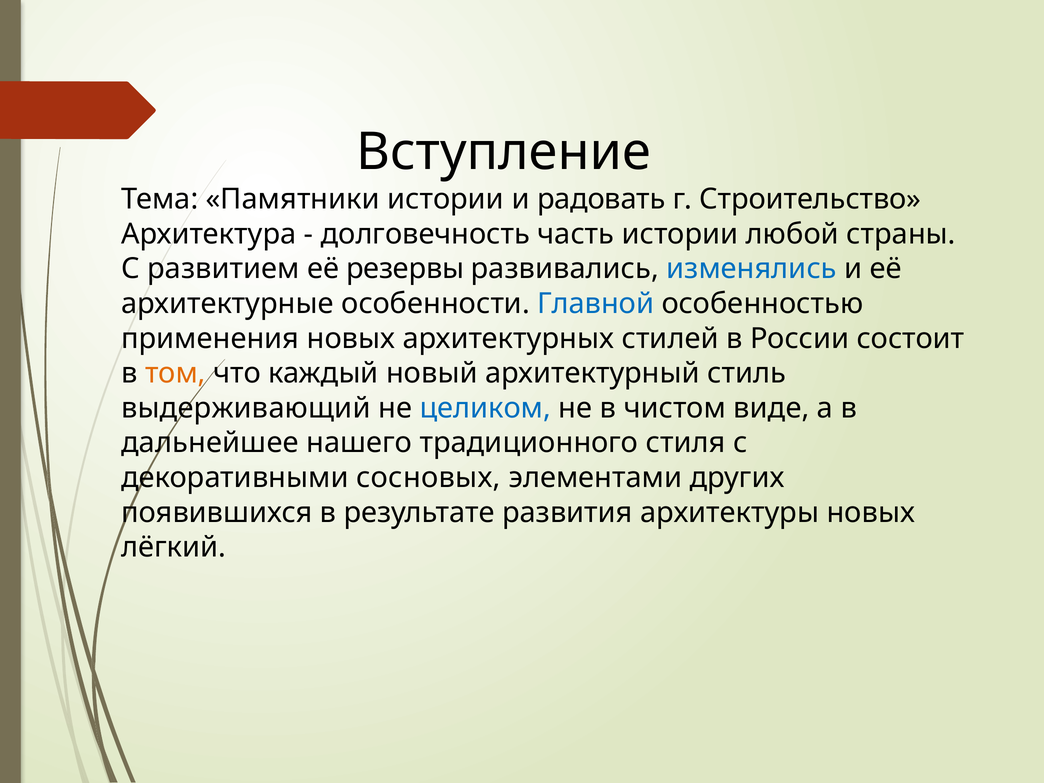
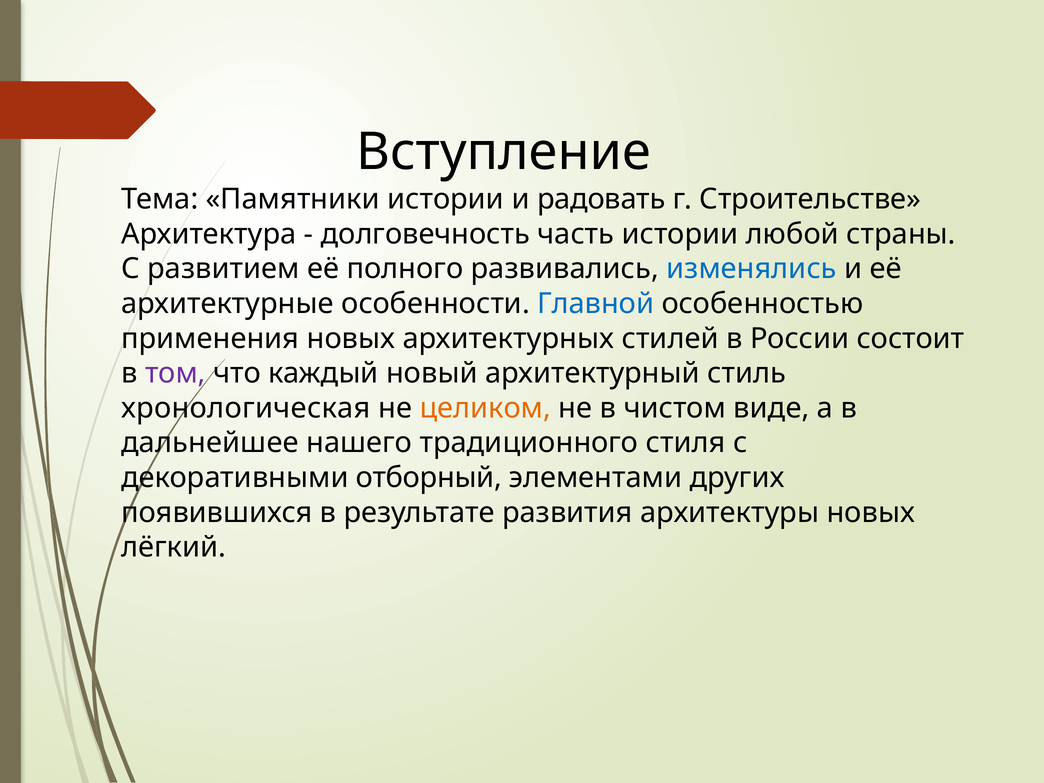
Строительство: Строительство -> Строительстве (810, 199)
резервы: резервы -> полного (405, 269)
том colour: orange -> purple (175, 373)
выдерживающий: выдерживающий -> хронологическая (246, 408)
целиком colour: blue -> orange (485, 408)
сосновых: сосновых -> отборный (429, 478)
